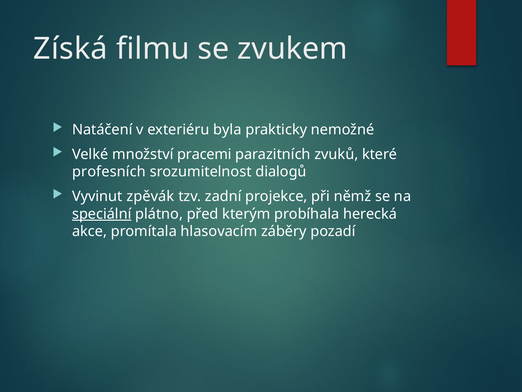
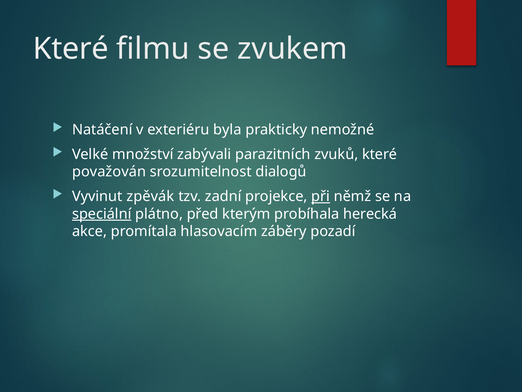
Získá: Získá -> Které (71, 49)
pracemi: pracemi -> zabývali (204, 154)
profesních: profesních -> považován (109, 172)
při underline: none -> present (321, 196)
